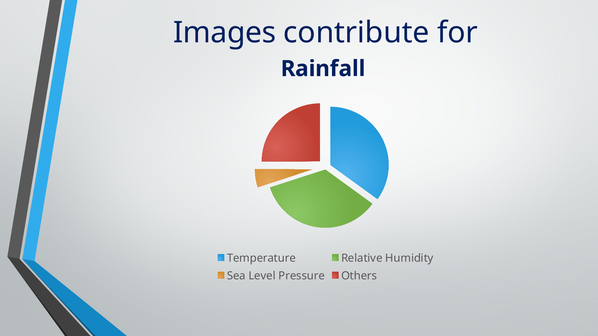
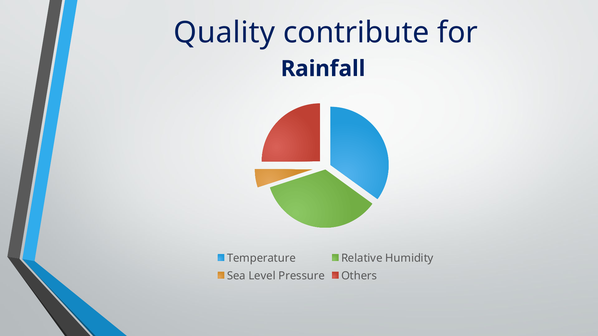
Images: Images -> Quality (224, 33)
